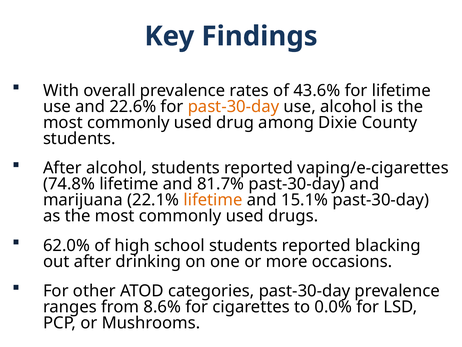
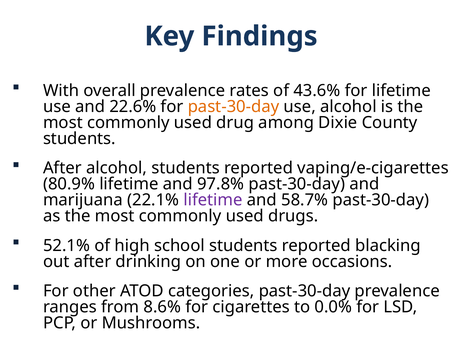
74.8%: 74.8% -> 80.9% (69, 184)
81.7%: 81.7% -> 97.8% (221, 184)
lifetime colour: orange -> purple (213, 200)
15.1%: 15.1% -> 58.7% (305, 200)
62.0%: 62.0% -> 52.1% (67, 245)
